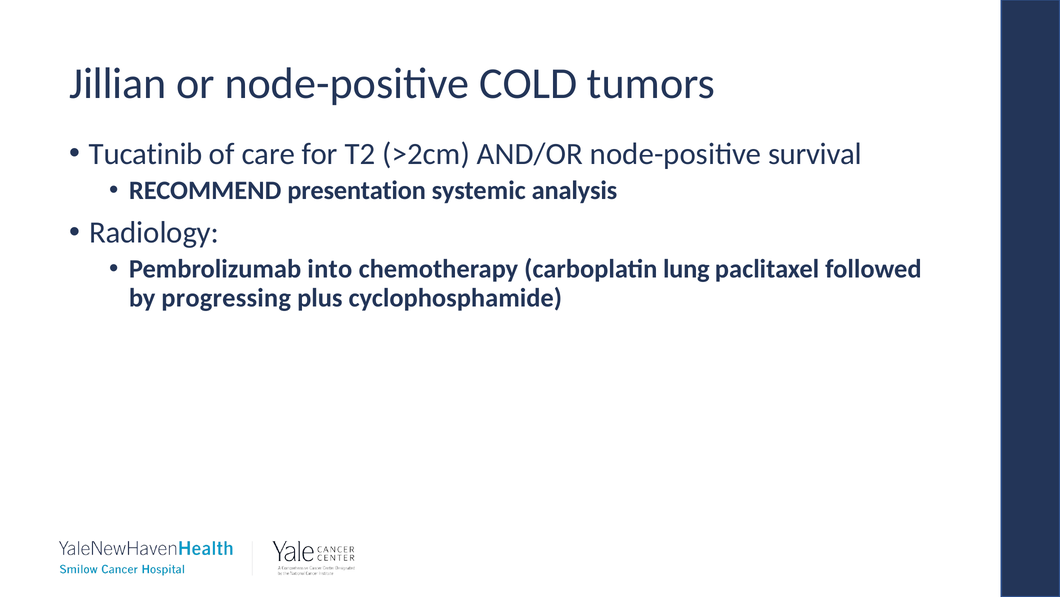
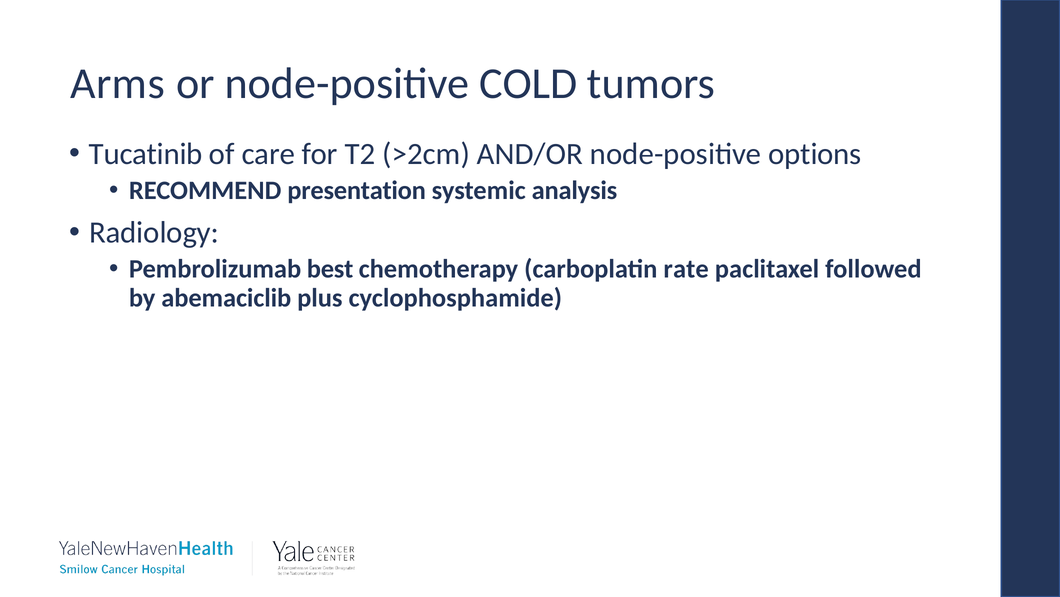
Jillian: Jillian -> Arms (117, 84)
survival: survival -> options (815, 154)
into: into -> best (330, 269)
lung: lung -> rate (686, 269)
progressing: progressing -> abemaciclib (226, 298)
